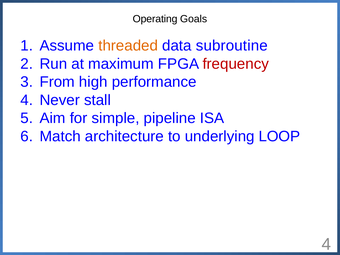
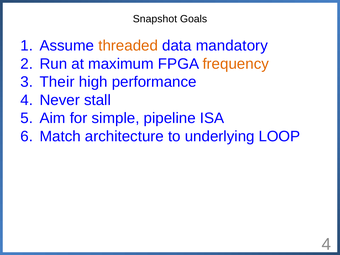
Operating: Operating -> Snapshot (155, 19)
subroutine: subroutine -> mandatory (232, 46)
frequency colour: red -> orange (236, 64)
From: From -> Their (57, 82)
